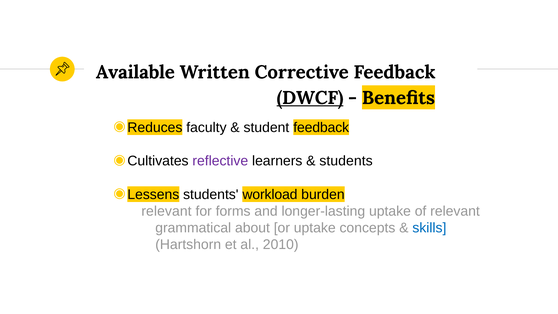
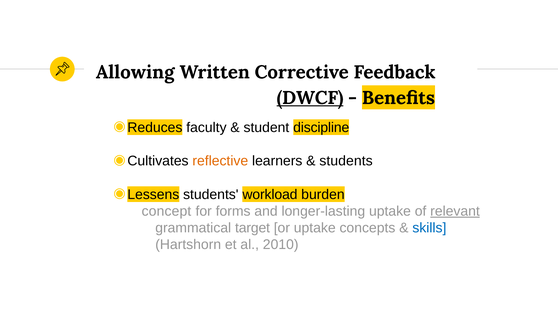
Available: Available -> Allowing (135, 72)
feedback: feedback -> discipline (321, 127)
reflective colour: purple -> orange (220, 161)
relevant: relevant -> concept (166, 211)
relevant underline: none -> present (455, 211)
about: about -> target (253, 228)
